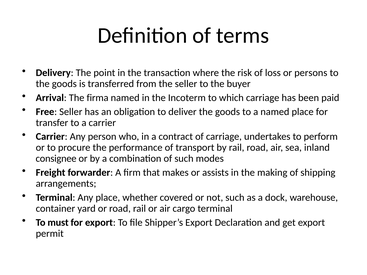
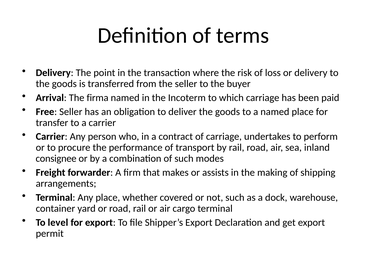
or persons: persons -> delivery (311, 73)
must: must -> level (58, 223)
